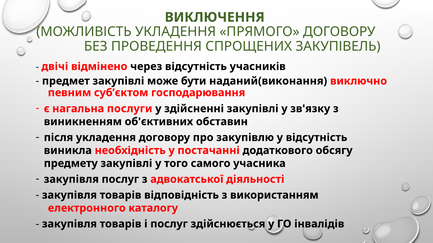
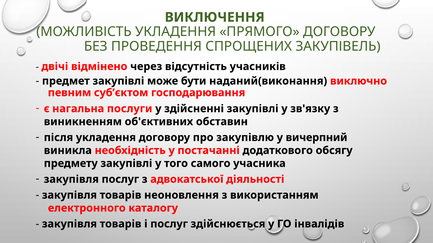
у відсутність: відсутність -> вичерпний (317, 138)
відповідність: відповідність -> неоновлення (182, 196)
